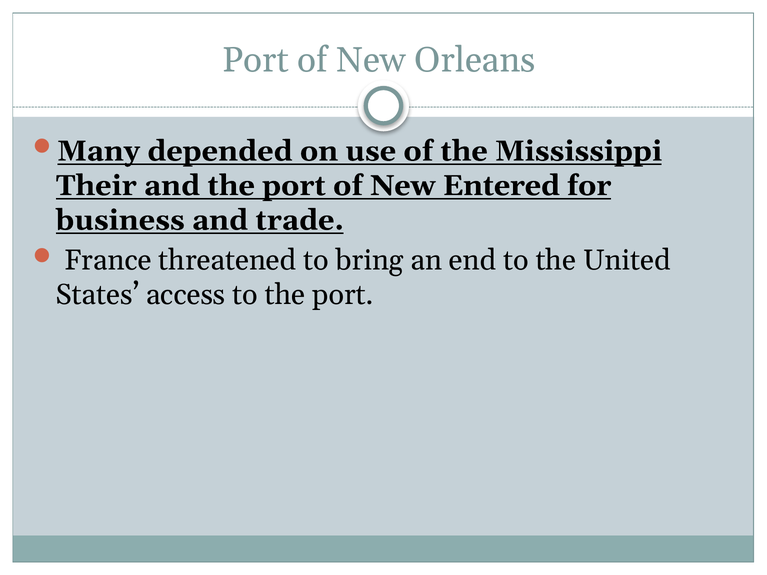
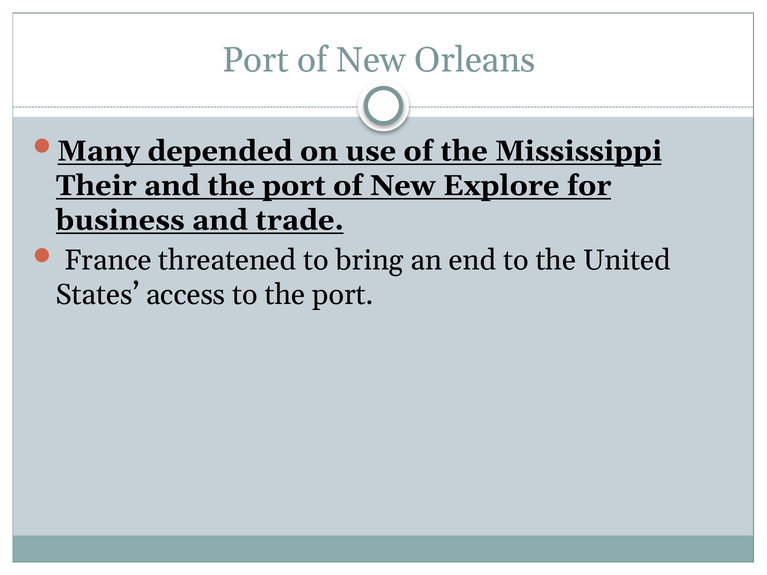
Entered: Entered -> Explore (501, 186)
